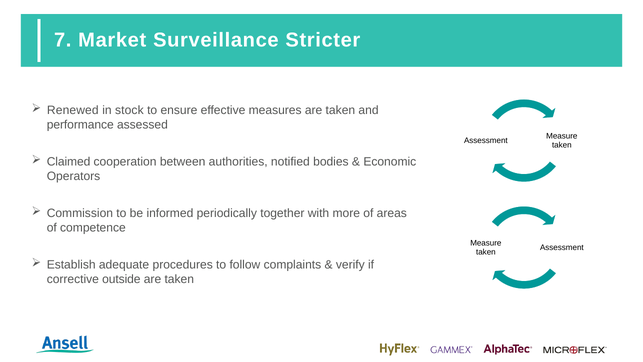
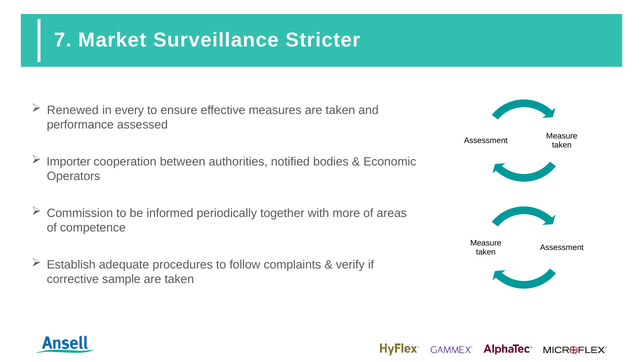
stock: stock -> every (129, 110)
Claimed: Claimed -> Importer (69, 162)
outside: outside -> sample (121, 279)
